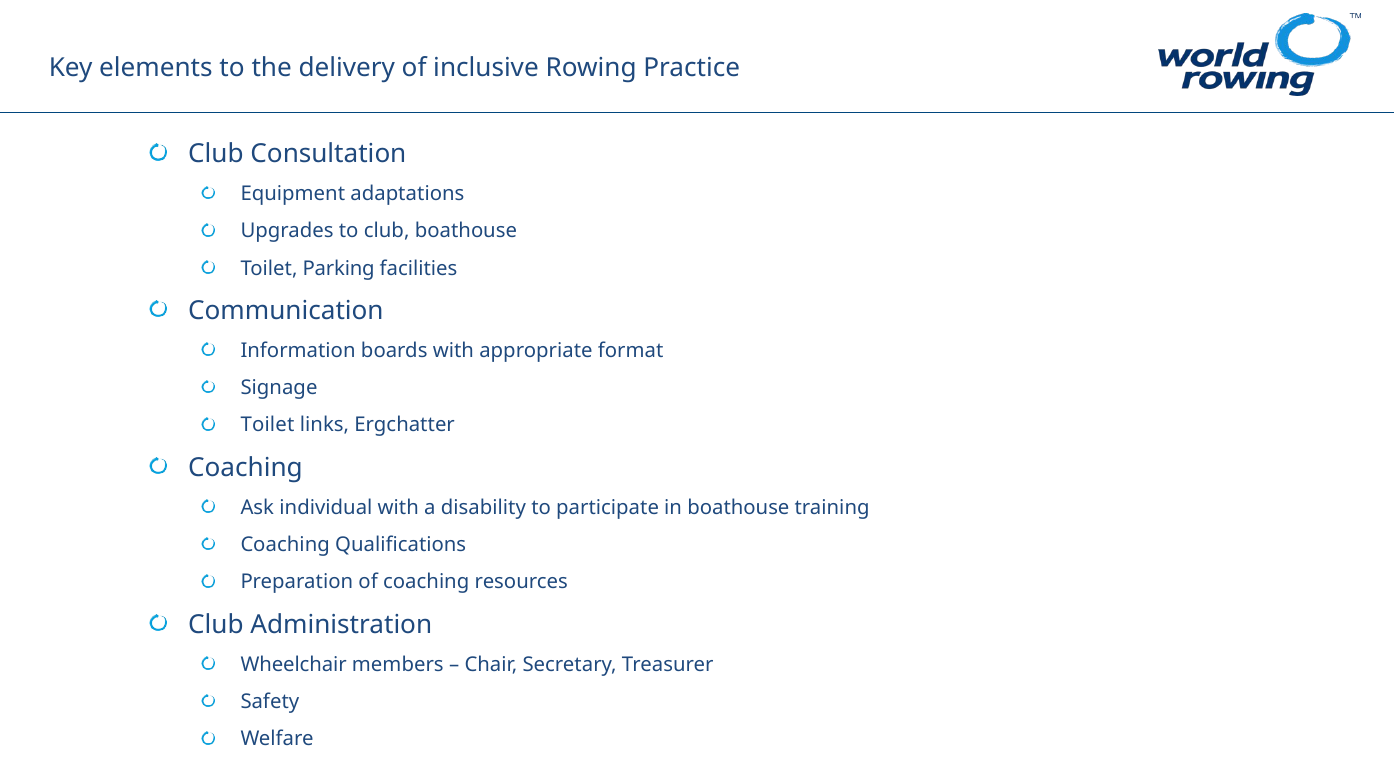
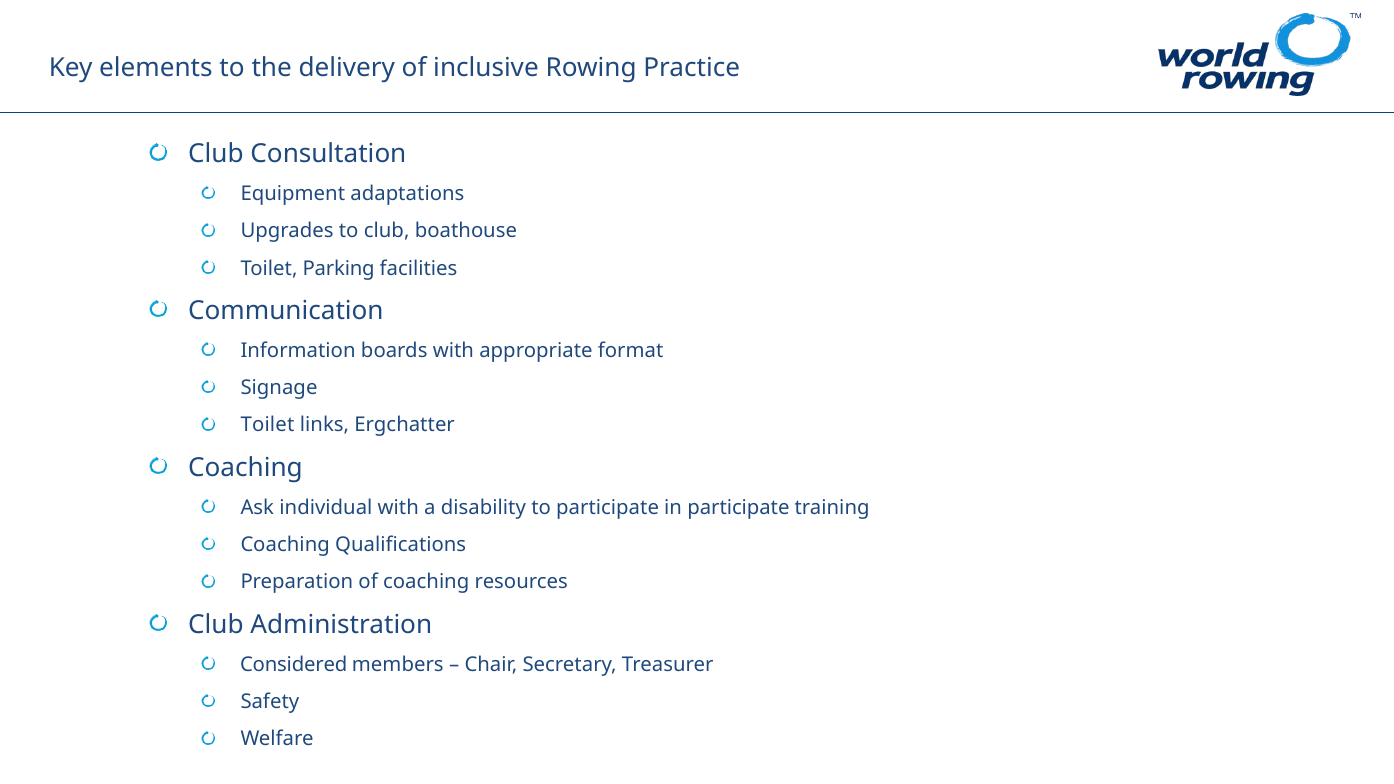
in boathouse: boathouse -> participate (738, 508)
Wheelchair: Wheelchair -> Considered (294, 665)
